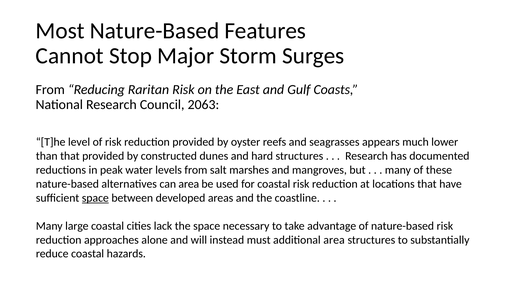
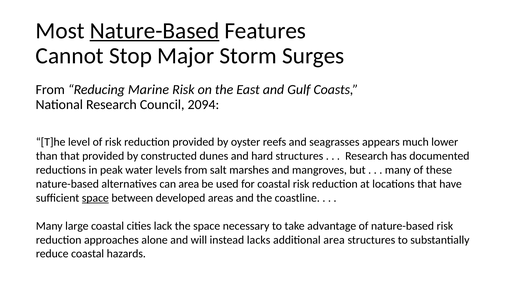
Nature-Based underline: none -> present (155, 31)
Raritan: Raritan -> Marine (148, 90)
2063: 2063 -> 2094 (203, 105)
must: must -> lacks (259, 240)
